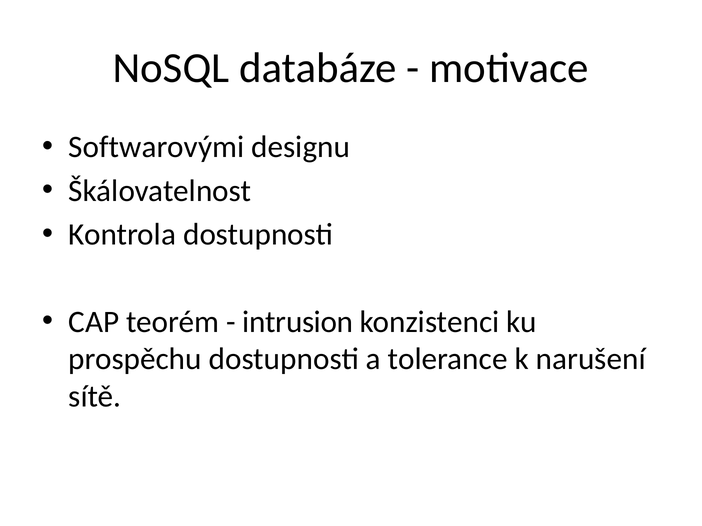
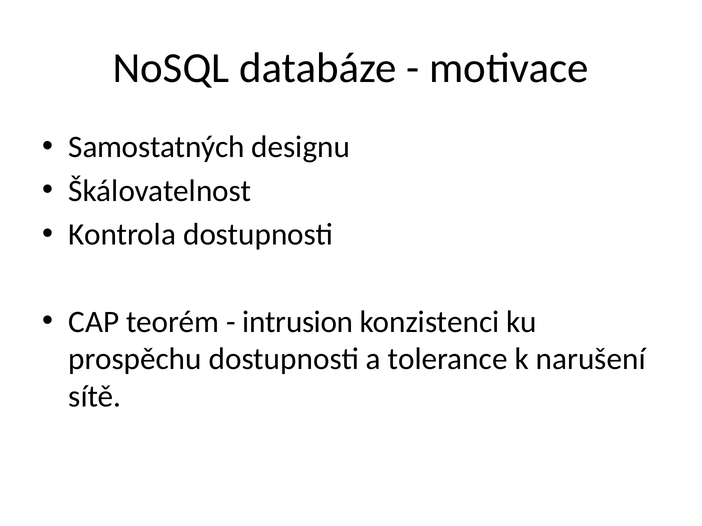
Softwarovými: Softwarovými -> Samostatných (156, 147)
